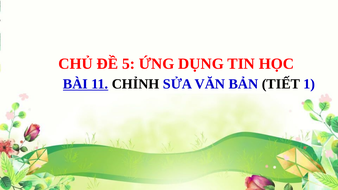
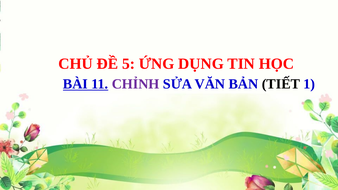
CHỈNH colour: black -> purple (136, 84)
